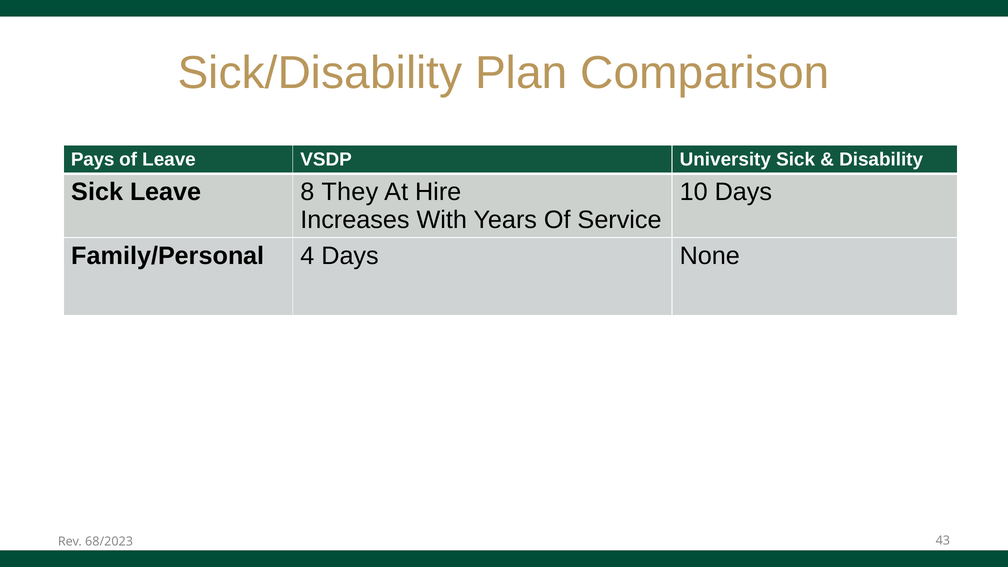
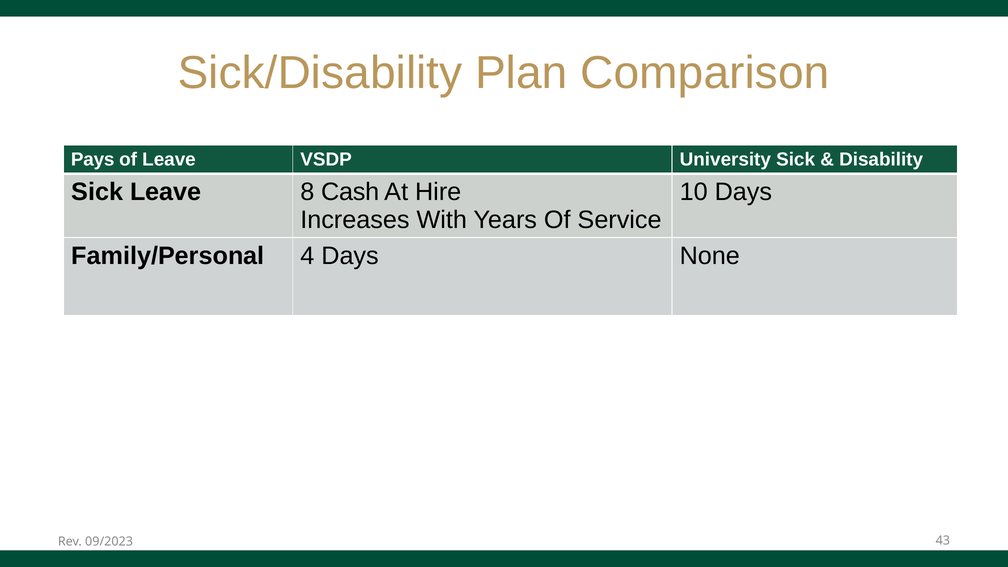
They: They -> Cash (350, 192)
68/2023: 68/2023 -> 09/2023 (109, 541)
